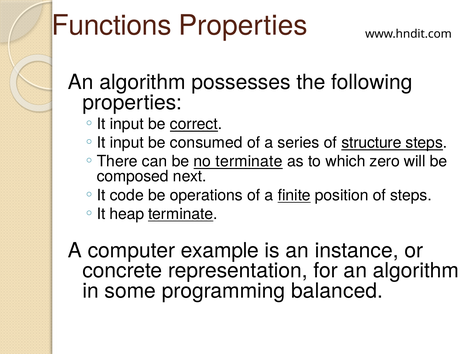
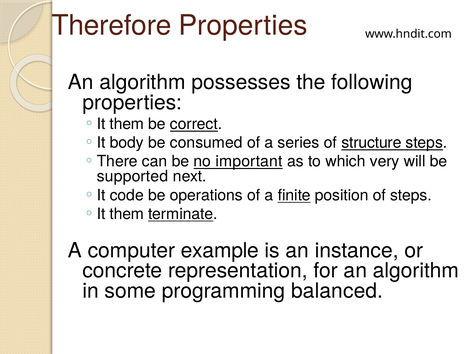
Functions: Functions -> Therefore (111, 26)
input: input -> them (127, 124)
input: input -> body (127, 143)
no terminate: terminate -> important (249, 161)
zero: zero -> very (385, 161)
composed: composed -> supported (133, 176)
heap: heap -> them (127, 214)
